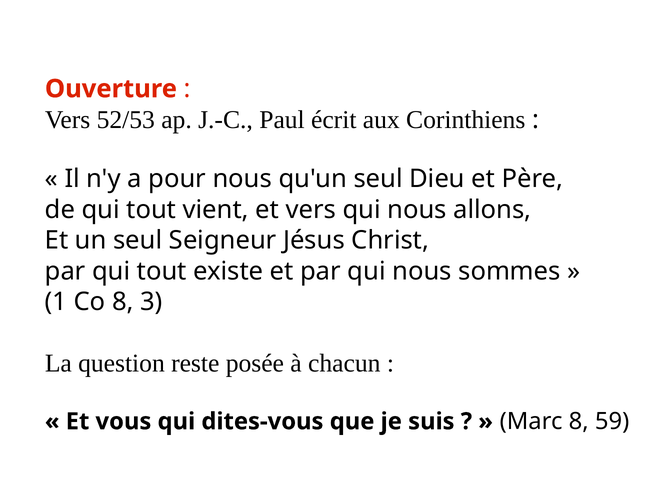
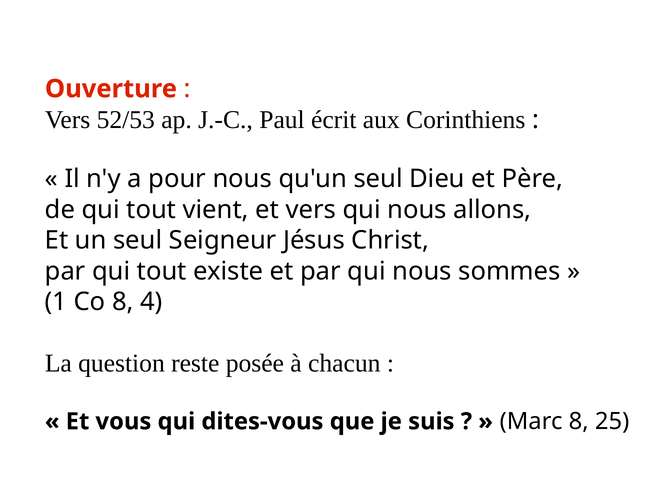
3: 3 -> 4 (151, 302)
59: 59 -> 25 (612, 422)
